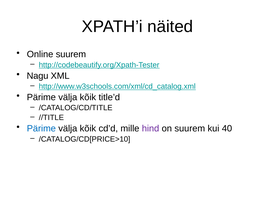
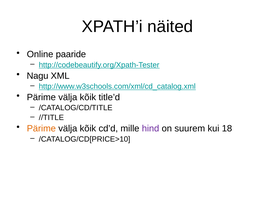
Online suurem: suurem -> paaride (71, 54)
Pärime colour: blue -> orange (41, 129)
40: 40 -> 18 (227, 129)
